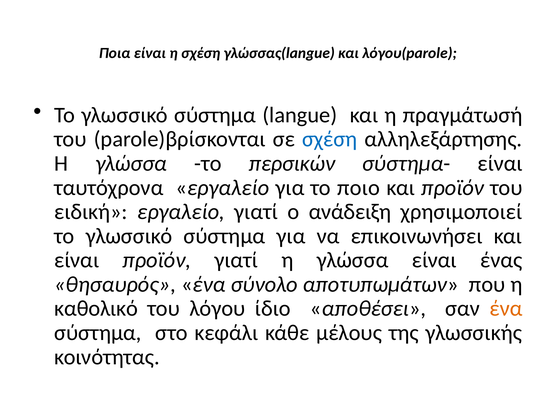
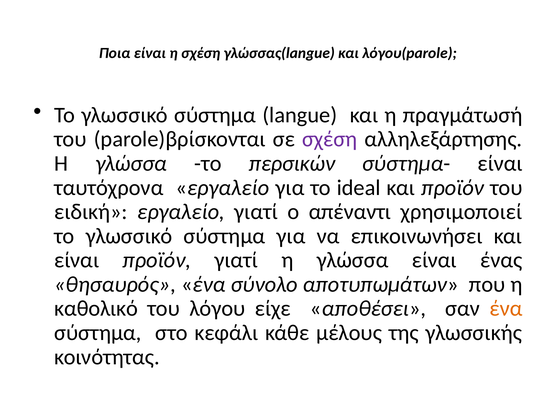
σχέση colour: blue -> purple (330, 139)
ποιο: ποιο -> ideal (359, 188)
ανάδειξη: ανάδειξη -> απέναντι (350, 212)
ίδιο: ίδιο -> είχε (273, 309)
